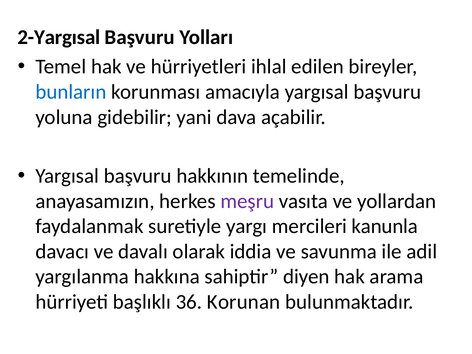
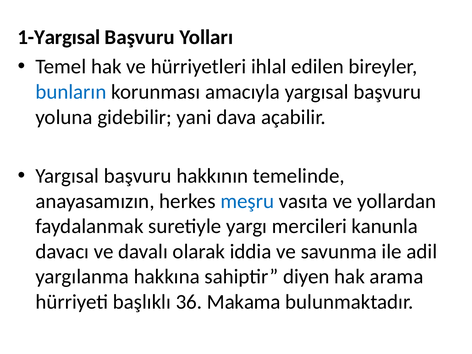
2-Yargısal: 2-Yargısal -> 1-Yargısal (59, 37)
meşru colour: purple -> blue (247, 201)
Korunan: Korunan -> Makama (244, 302)
